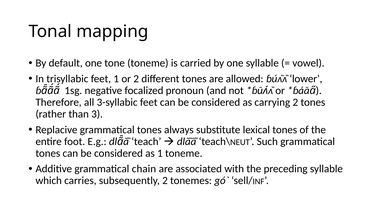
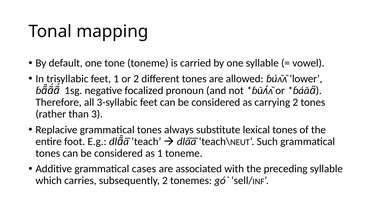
chain: chain -> cases (144, 169)
